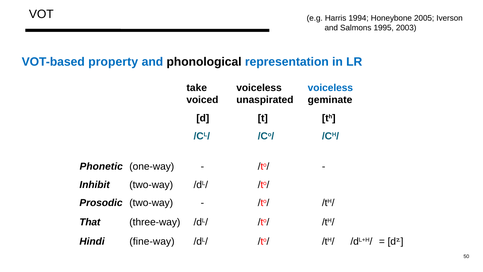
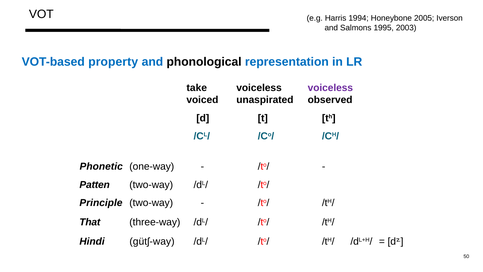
voiceless colour: blue -> purple (330, 88)
geminate: geminate -> observed (330, 100)
Inhibit: Inhibit -> Patten (95, 185)
Prosodic: Prosodic -> Principle (101, 203)
fine-way: fine-way -> gütʃ-way (152, 241)
